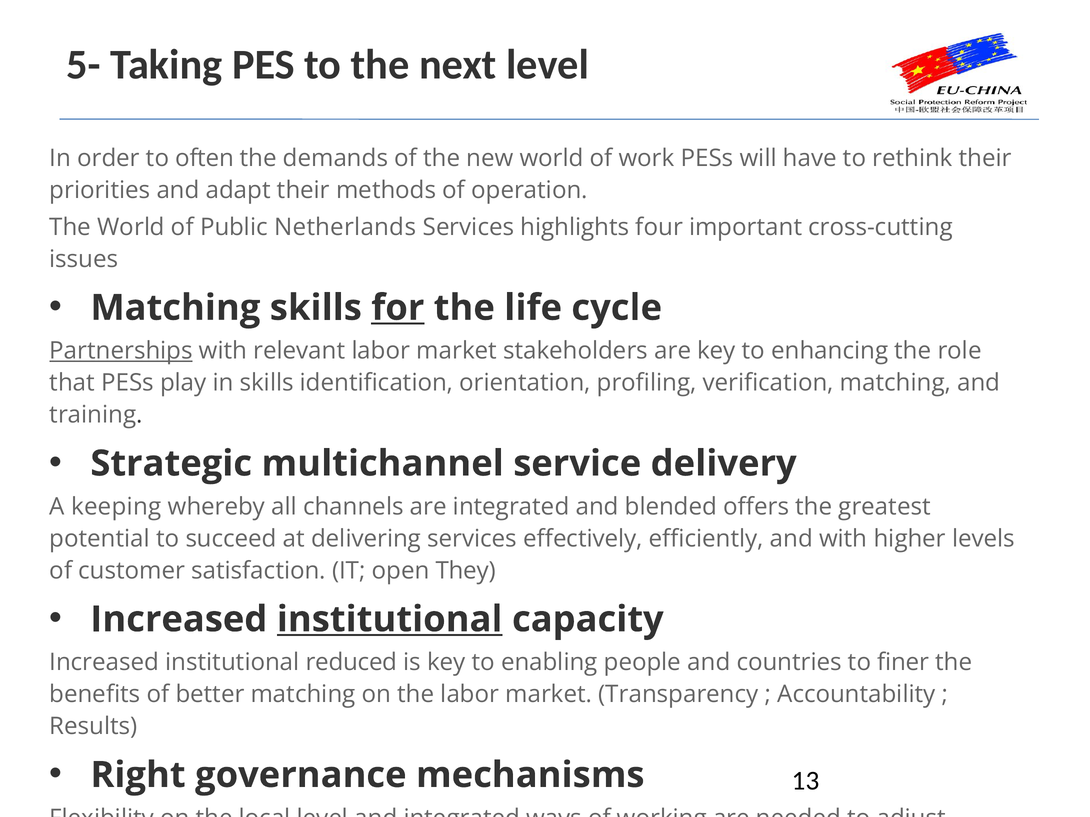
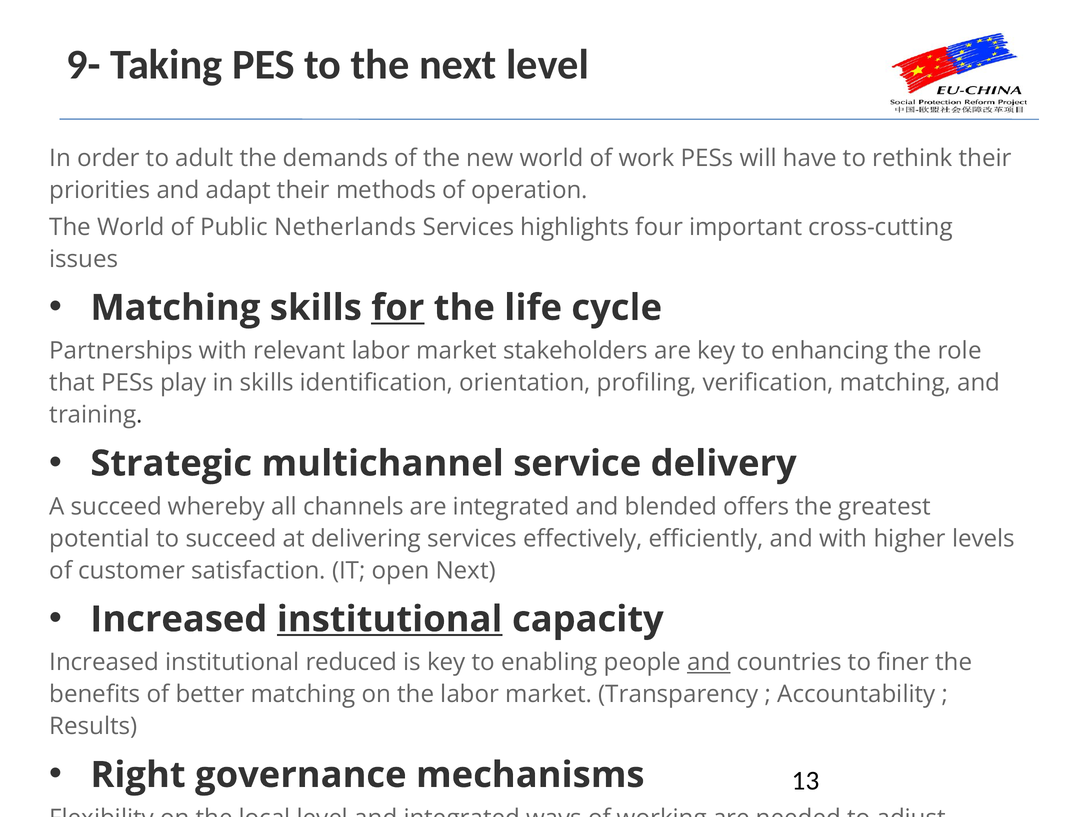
5-: 5- -> 9- (84, 65)
often: often -> adult (204, 159)
Partnerships underline: present -> none (121, 351)
A keeping: keeping -> succeed (116, 507)
open They: They -> Next (466, 571)
and underline: none -> present (709, 663)
